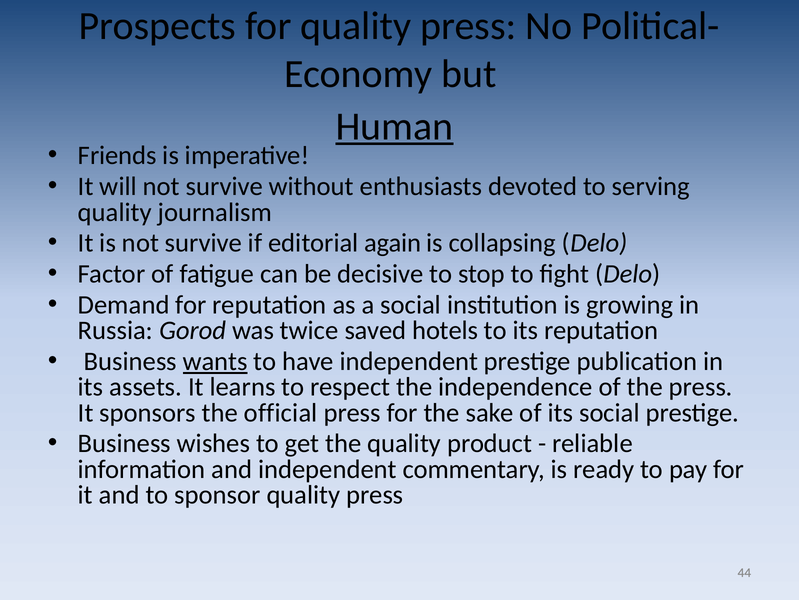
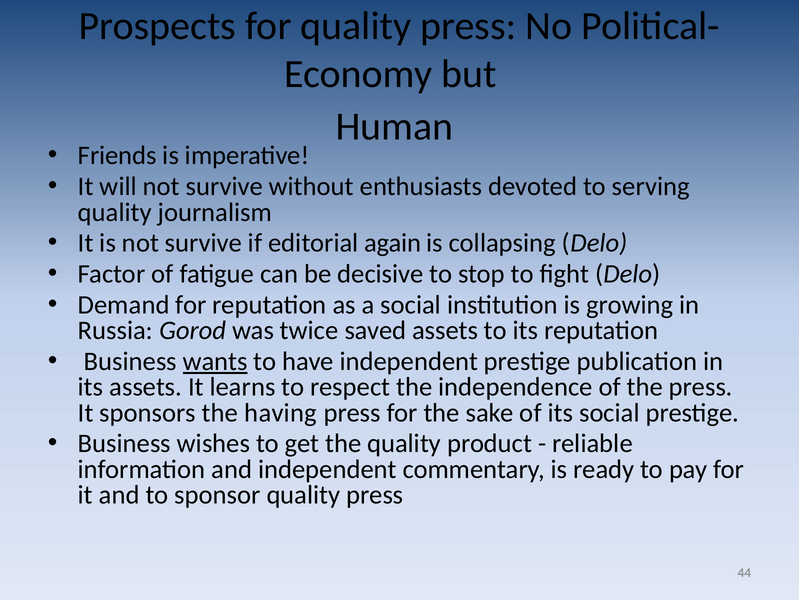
Human underline: present -> none (394, 126)
saved hotels: hotels -> assets (445, 330)
official: official -> having (281, 412)
